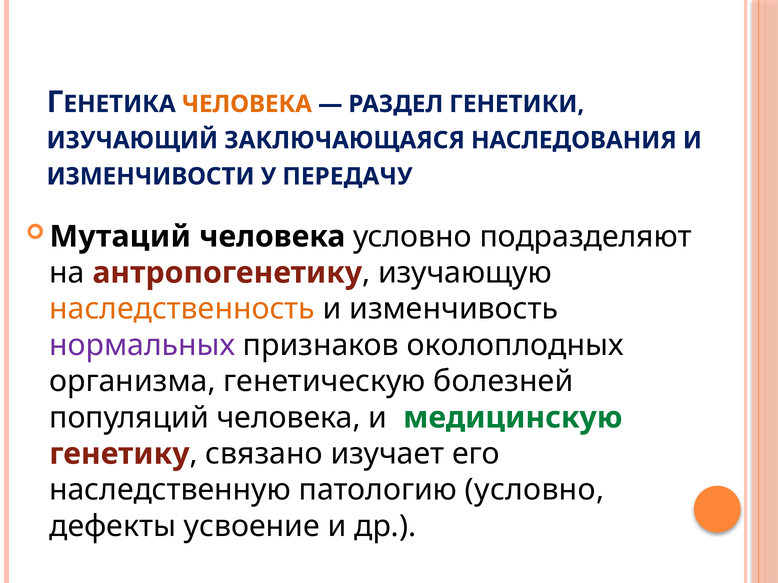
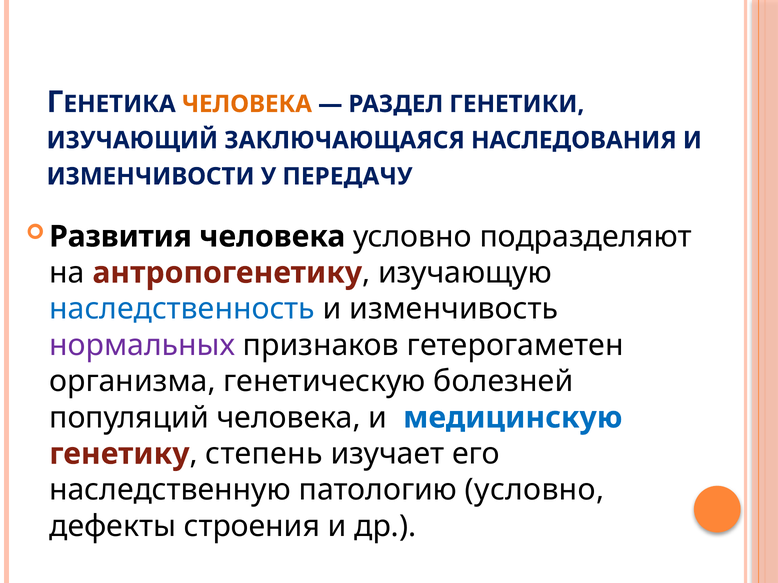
Мутаций: Мутаций -> Развития (121, 237)
наследственность colour: orange -> blue (182, 309)
околоплодных: околоплодных -> гетерогаметен (515, 345)
медицинскую colour: green -> blue (513, 418)
связано: связано -> степень (264, 454)
усвоение: усвоение -> строения (252, 527)
